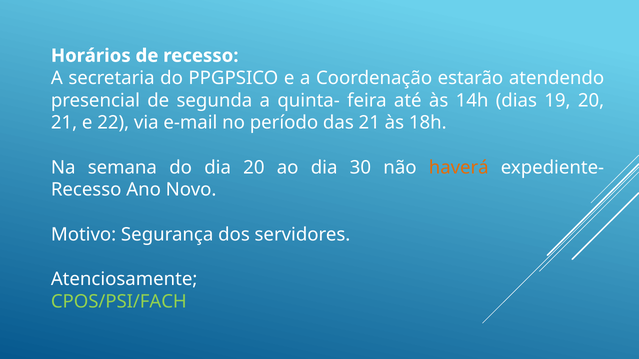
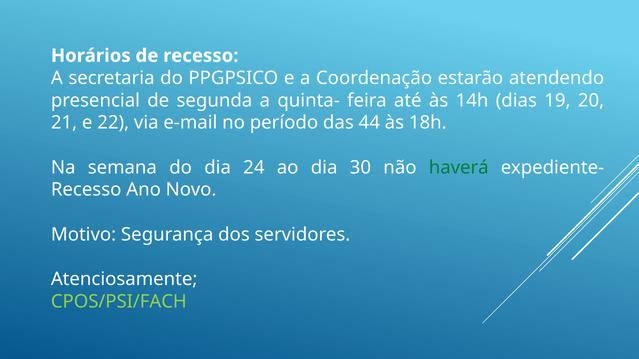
das 21: 21 -> 44 (369, 123)
dia 20: 20 -> 24 (254, 168)
haverá colour: orange -> green (459, 168)
